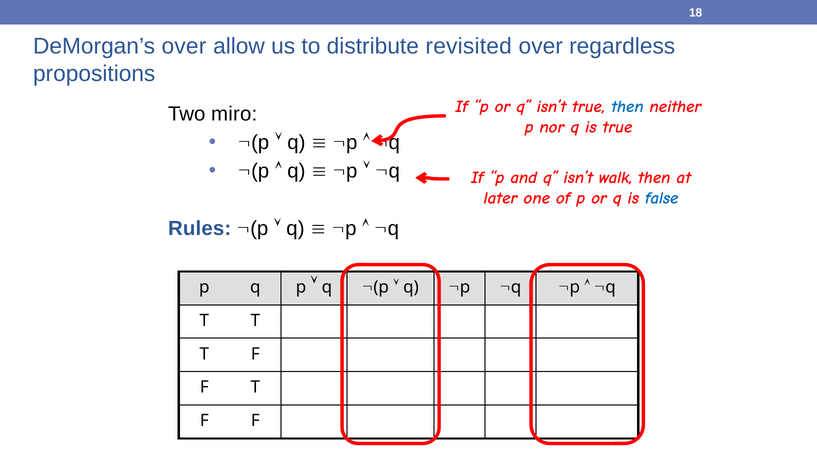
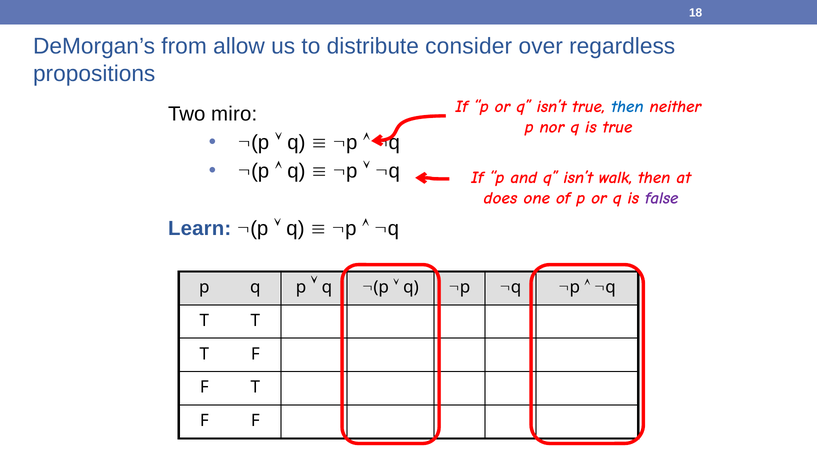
DeMorgan’s over: over -> from (184, 46)
revisited: revisited -> consider (469, 46)
later: later -> does (500, 198)
false colour: blue -> purple (662, 198)
Rules: Rules -> Learn (200, 228)
